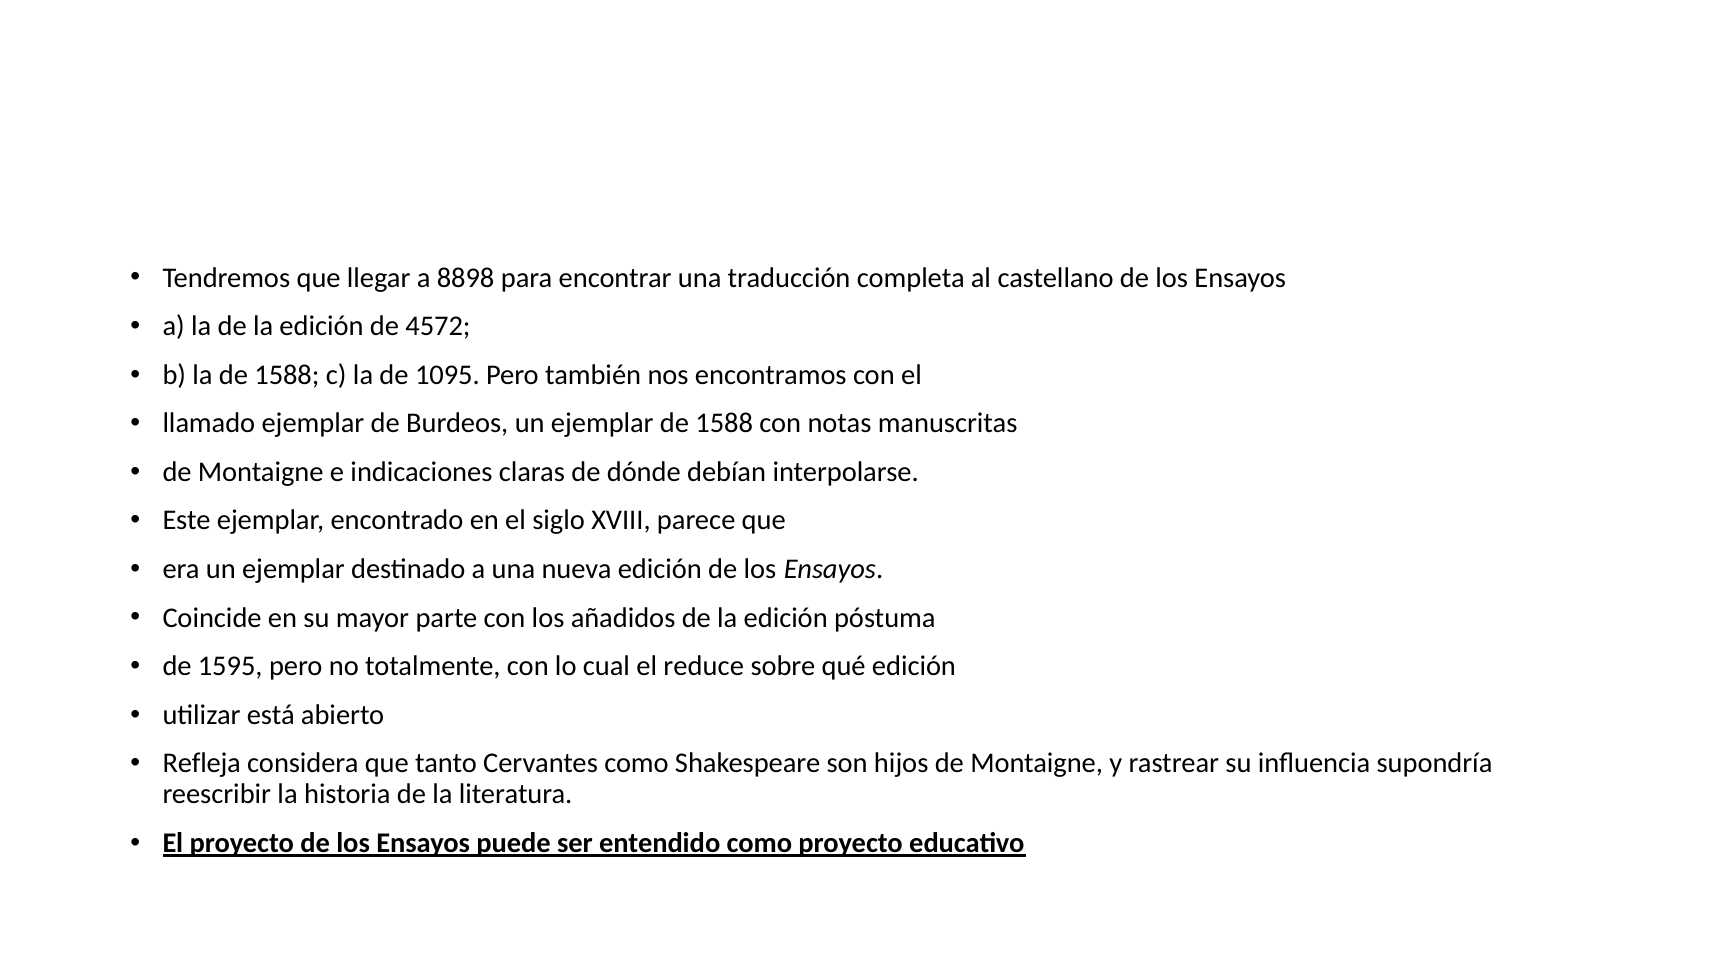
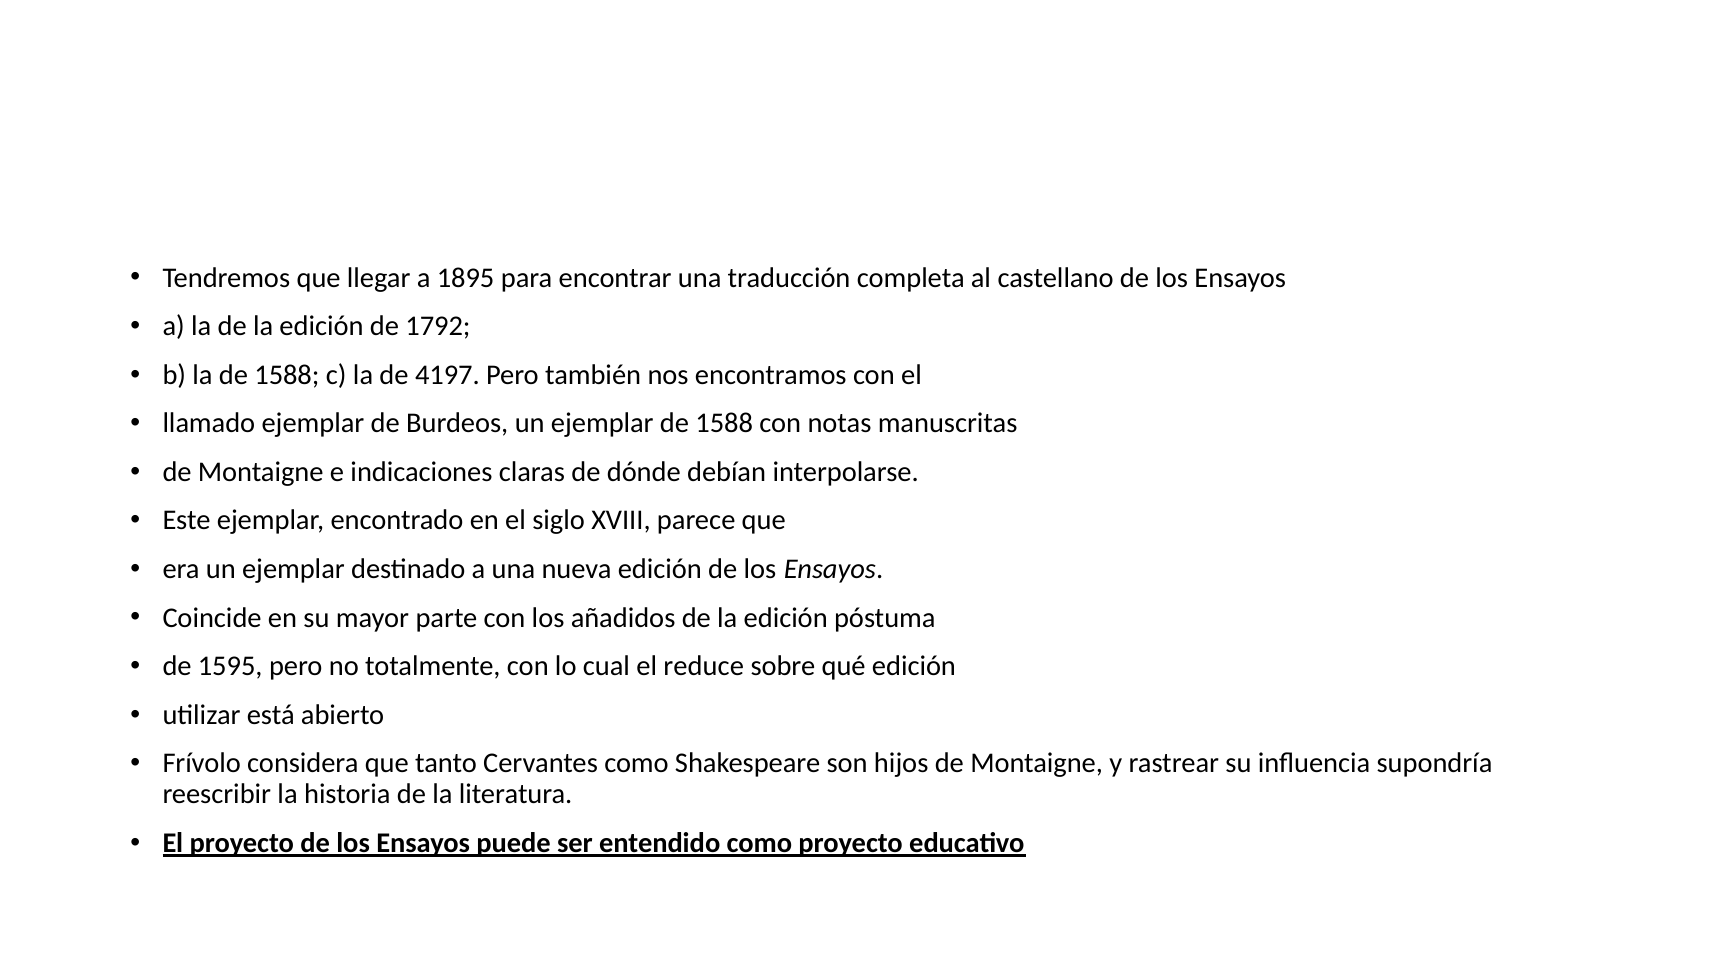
8898: 8898 -> 1895 (466, 278)
4572: 4572 -> 1792 (438, 326)
1095: 1095 -> 4197 (447, 375)
Refleja: Refleja -> Frívolo (202, 764)
